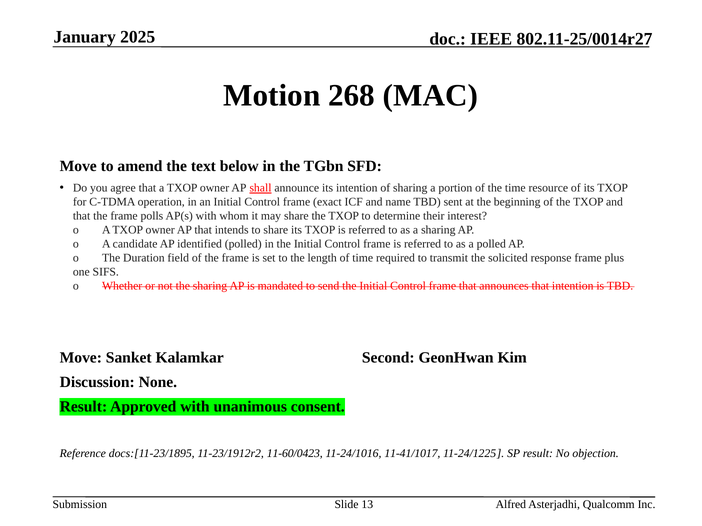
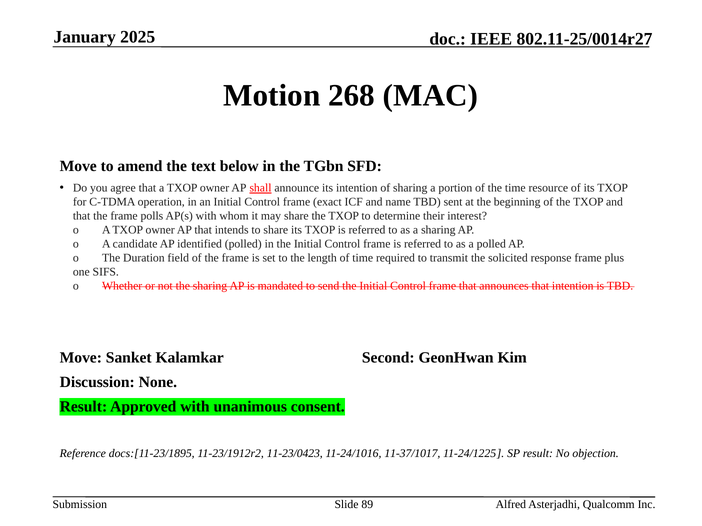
11-60/0423: 11-60/0423 -> 11-23/0423 (295, 454)
11-41/1017: 11-41/1017 -> 11-37/1017 (412, 454)
13: 13 -> 89 (367, 505)
